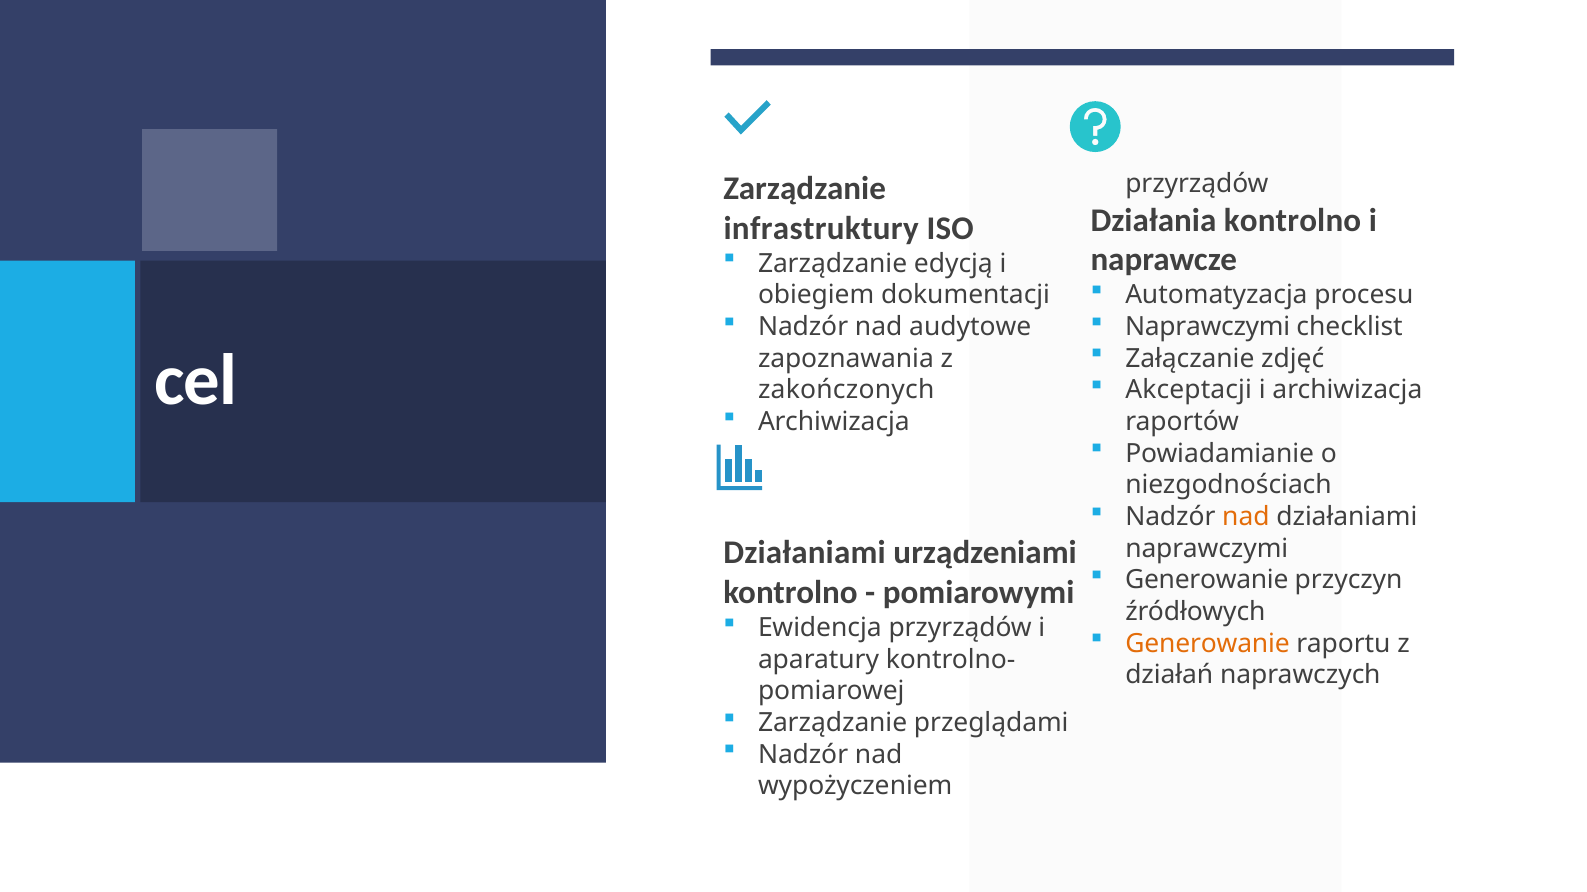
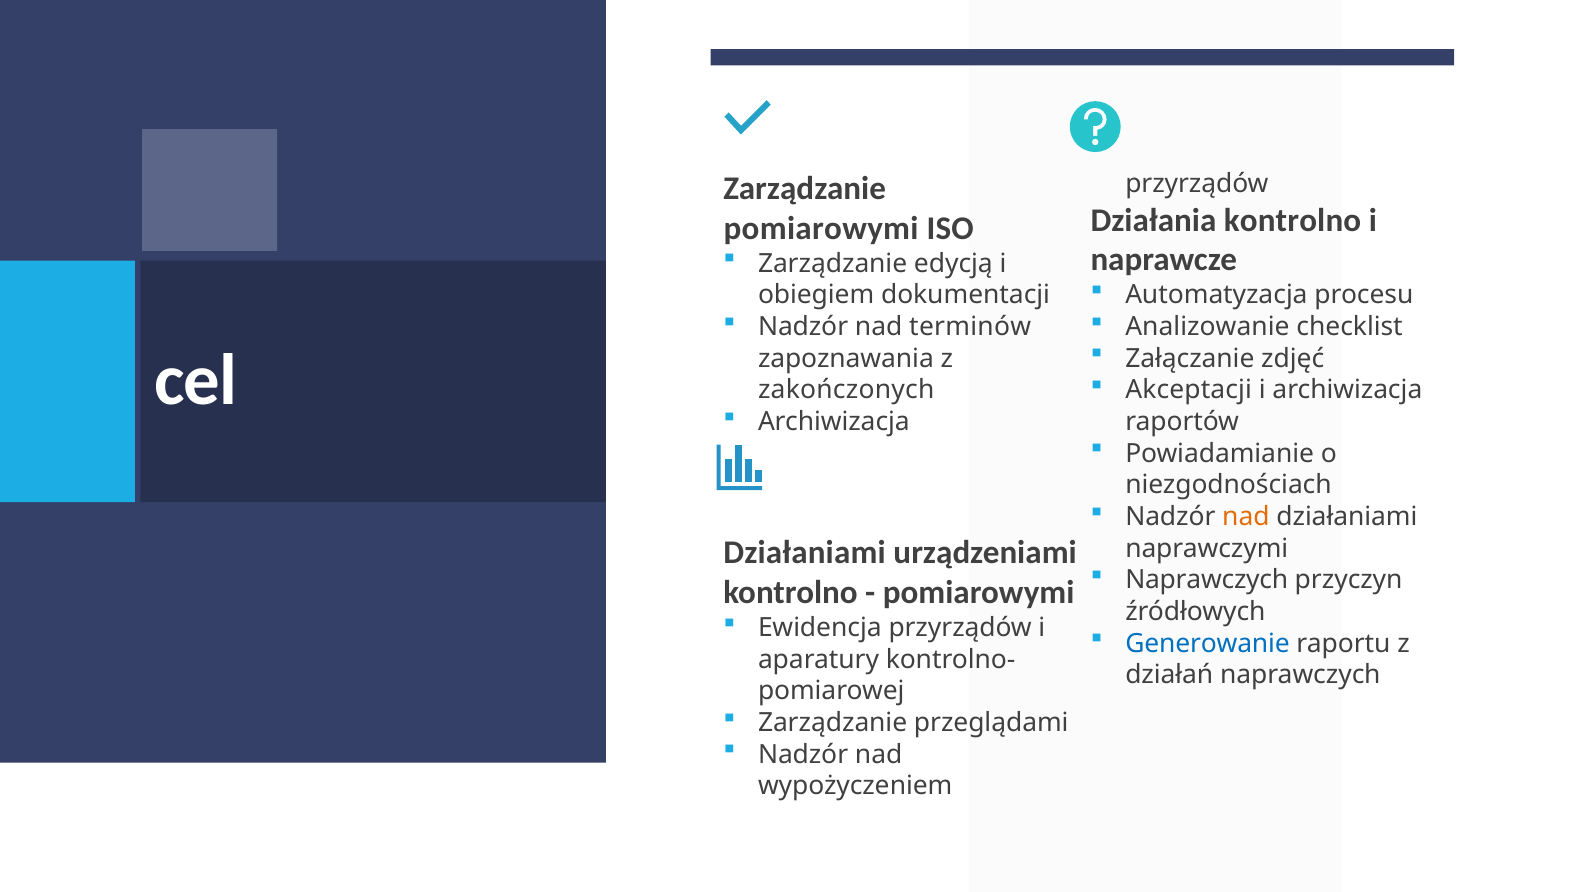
infrastruktury: infrastruktury -> pomiarowymi (821, 229)
audytowe: audytowe -> terminów (970, 327)
Naprawczymi: Naprawczymi -> Analizowanie (1207, 327)
Generowanie: Generowanie -> Naprawczych (1207, 581)
Generowanie colour: orange -> blue (1208, 644)
